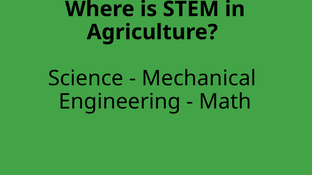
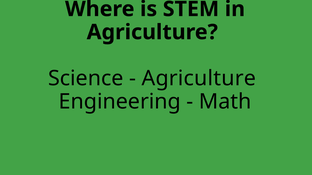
Mechanical: Mechanical -> Agriculture (199, 79)
